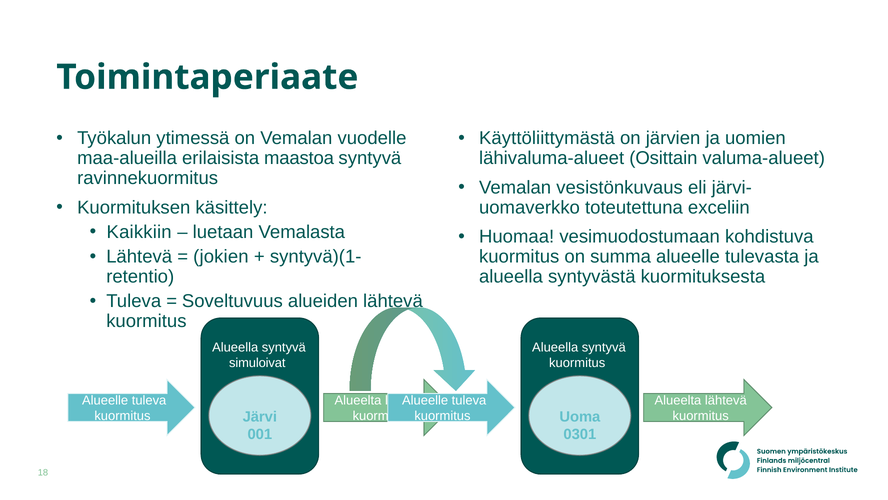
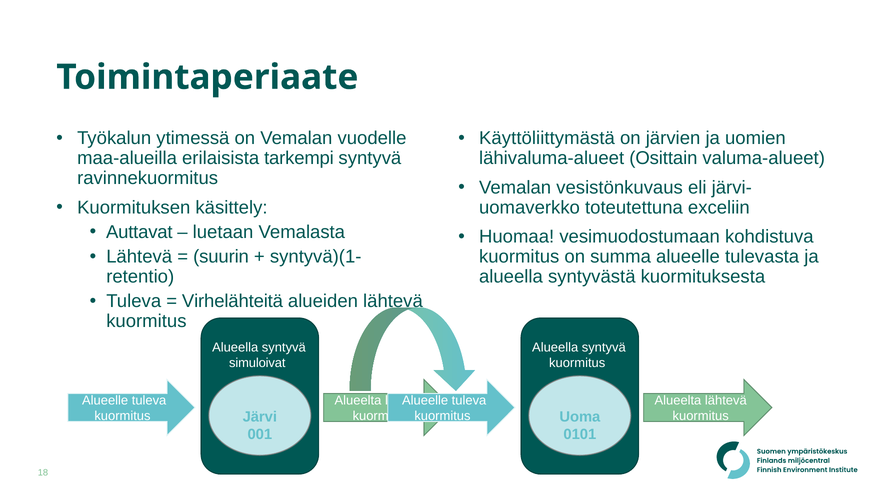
maastoa: maastoa -> tarkempi (299, 158)
Kaikkiin: Kaikkiin -> Auttavat (139, 232)
jokien: jokien -> suurin (221, 256)
Soveltuvuus: Soveltuvuus -> Virhelähteitä (232, 301)
0301: 0301 -> 0101 (580, 434)
